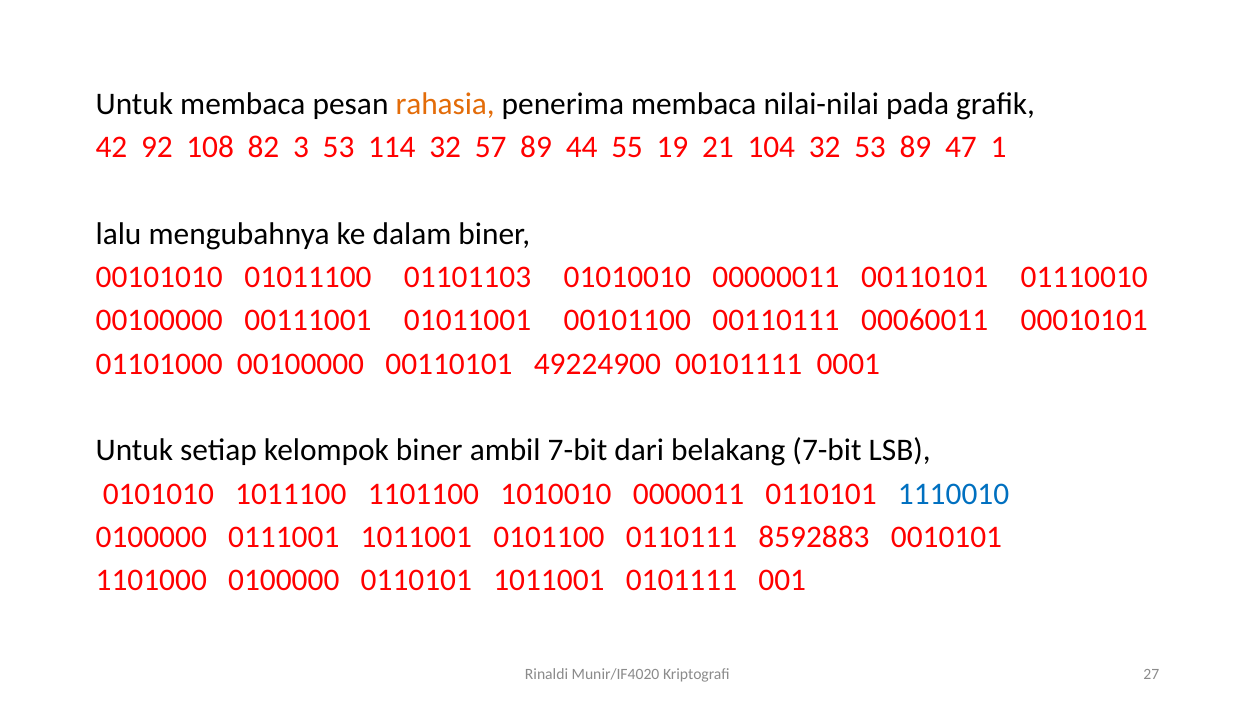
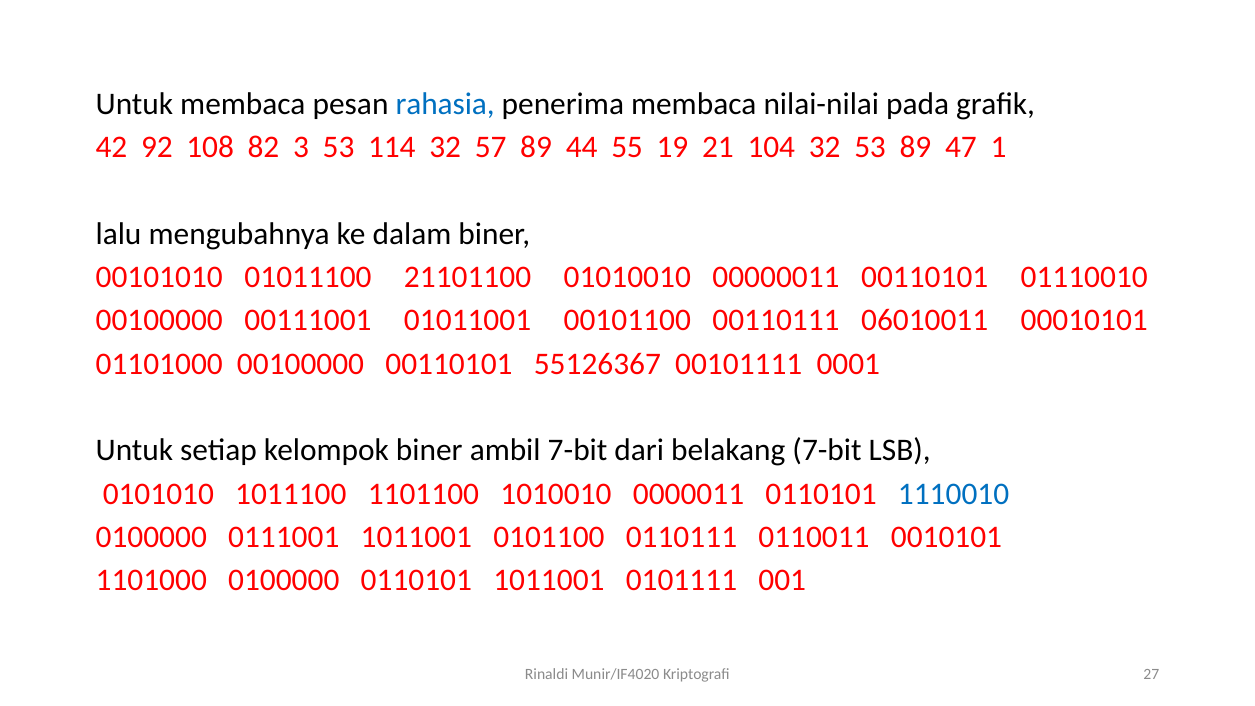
rahasia colour: orange -> blue (445, 104)
01101103: 01101103 -> 21101100 (468, 277)
00060011: 00060011 -> 06010011 (925, 321)
49224900: 49224900 -> 55126367 (597, 364)
8592883: 8592883 -> 0110011 (814, 537)
